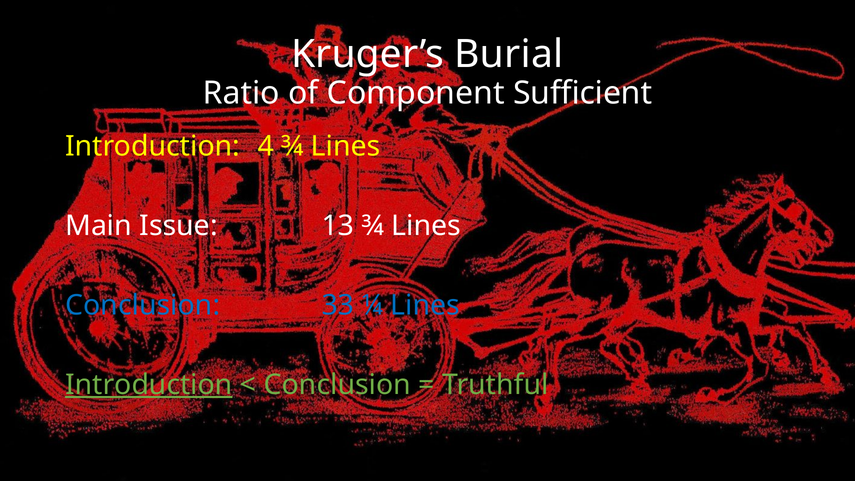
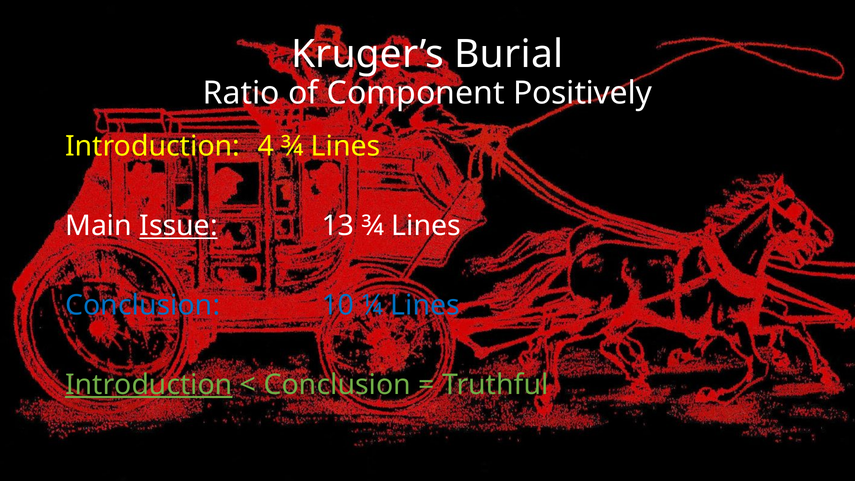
Sufficient: Sufficient -> Positively (583, 93)
Issue underline: none -> present (179, 226)
33: 33 -> 10 (338, 305)
